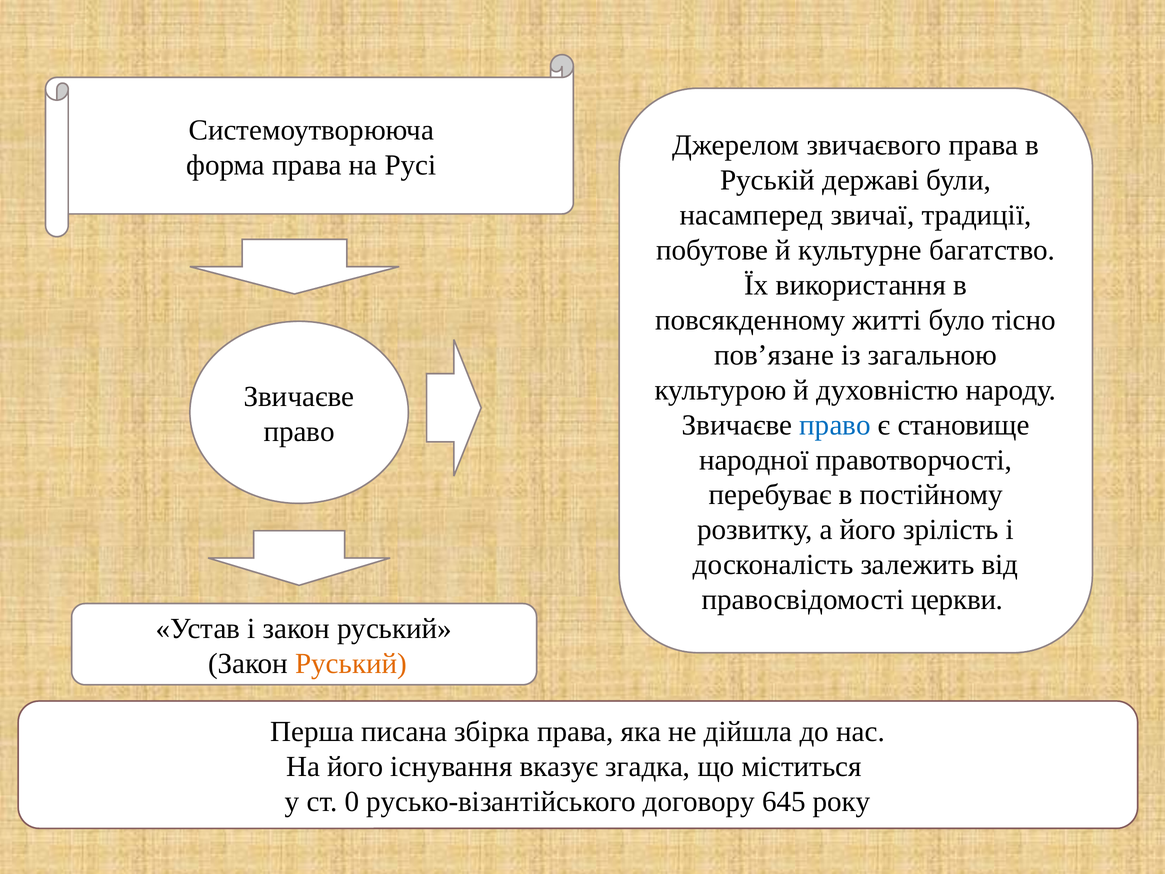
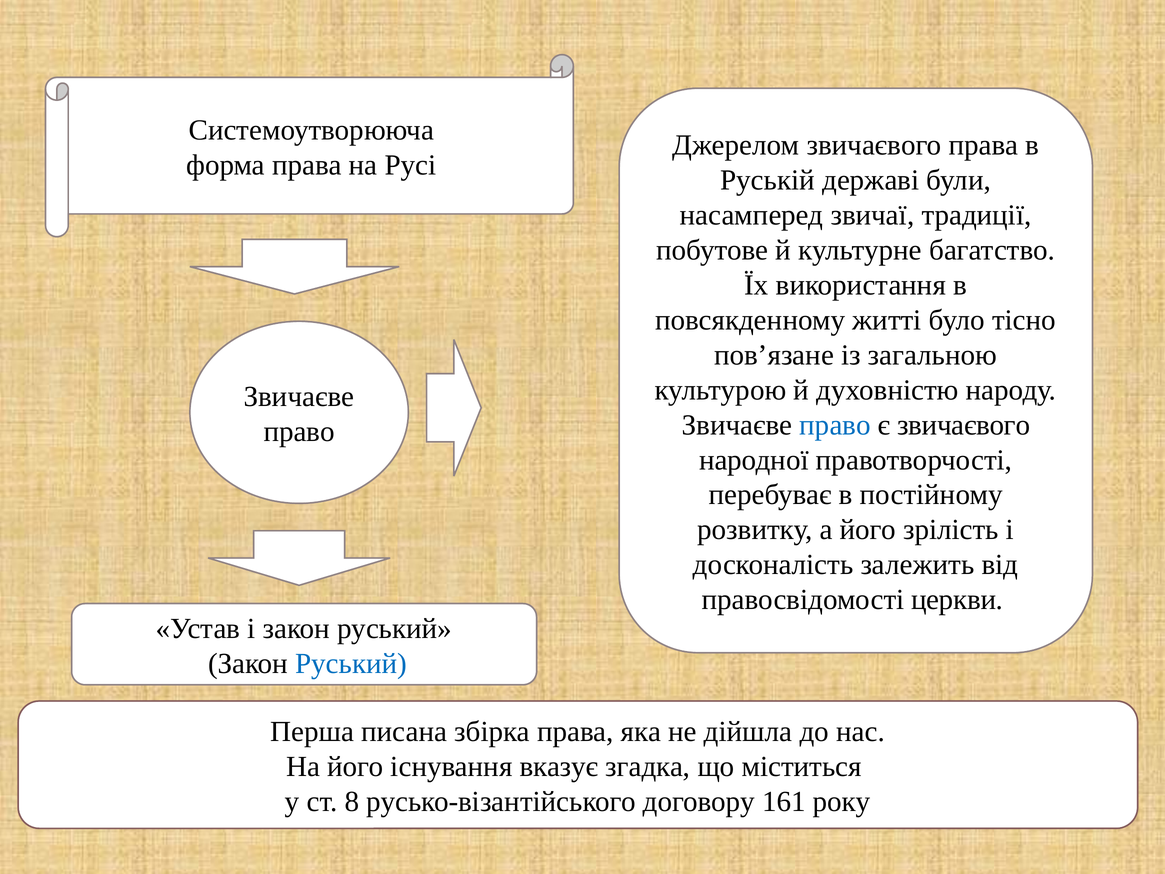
є становище: становище -> звичаєвого (964, 425)
Руський colour: orange -> blue (351, 663)
0: 0 -> 8 (352, 801)
645: 645 -> 161 (784, 801)
